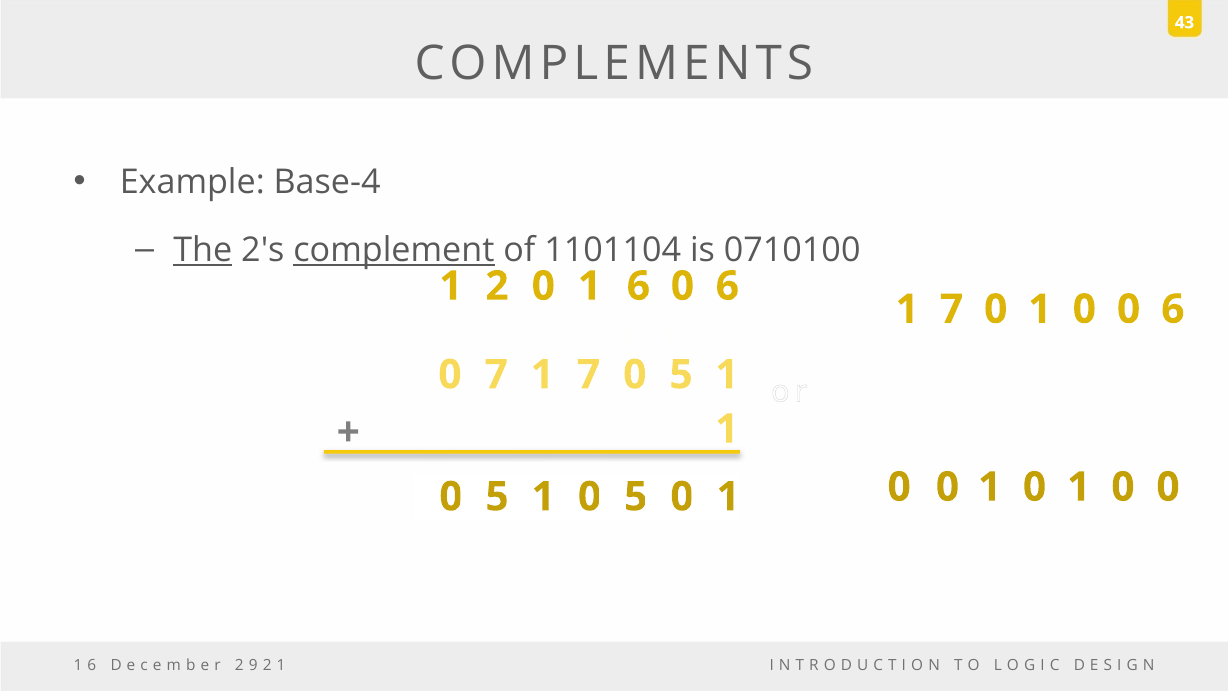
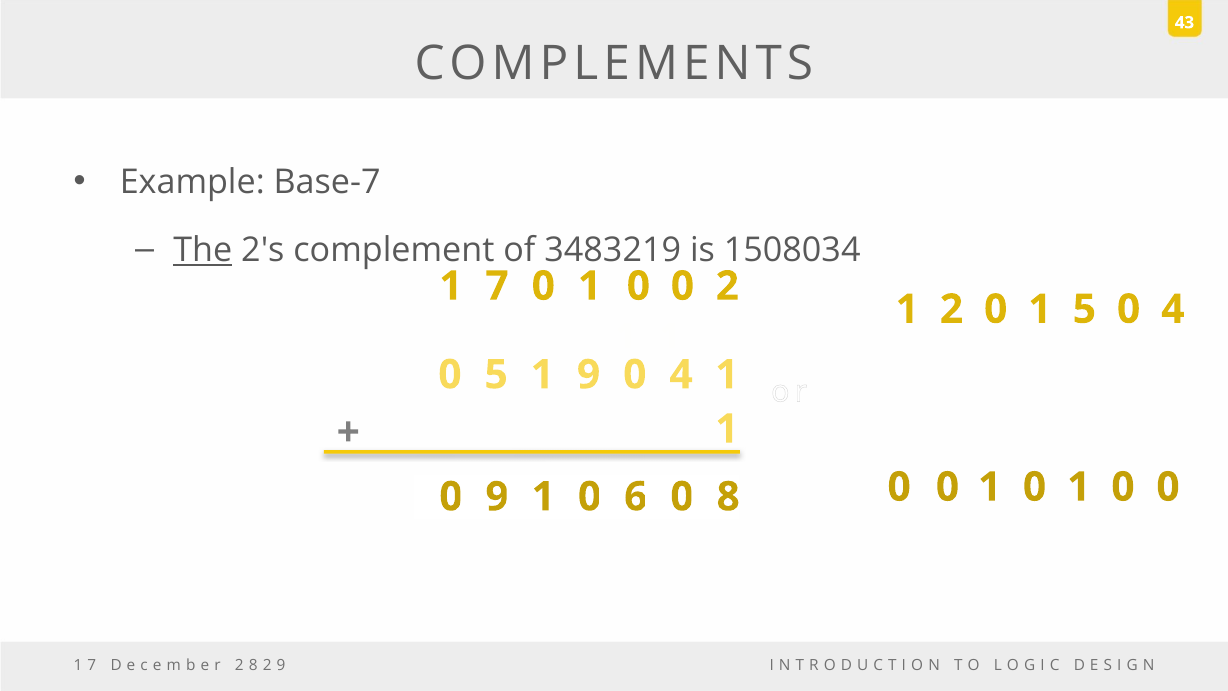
Base-4: Base-4 -> Base-7 (327, 182)
complement underline: present -> none (394, 250)
1101104: 1101104 -> 3483219 (613, 250)
0710100: 0710100 -> 1508034 (792, 250)
2: 2 -> 7 (497, 286)
6: 6 -> 0 (638, 286)
6: 6 -> 2 (727, 286)
7: 7 -> 2 (952, 309)
0: 0 -> 5 (1084, 309)
6: 6 -> 4 (1173, 309)
0 7: 7 -> 5 (496, 375)
7: 7 -> 9 (589, 375)
5: 5 -> 4 (681, 375)
5: 5 -> 9 (497, 497)
1 0 5: 5 -> 6 (636, 497)
1: 1 -> 8 (728, 497)
6: 6 -> 7 (92, 665)
9: 9 -> 8 (253, 665)
1: 1 -> 9 (281, 665)
